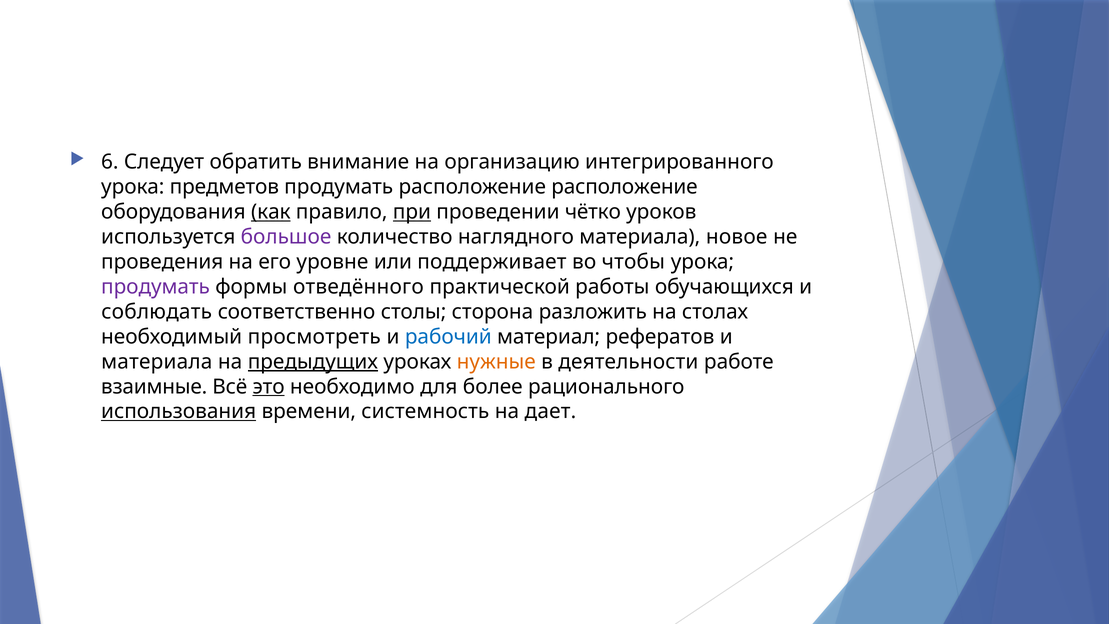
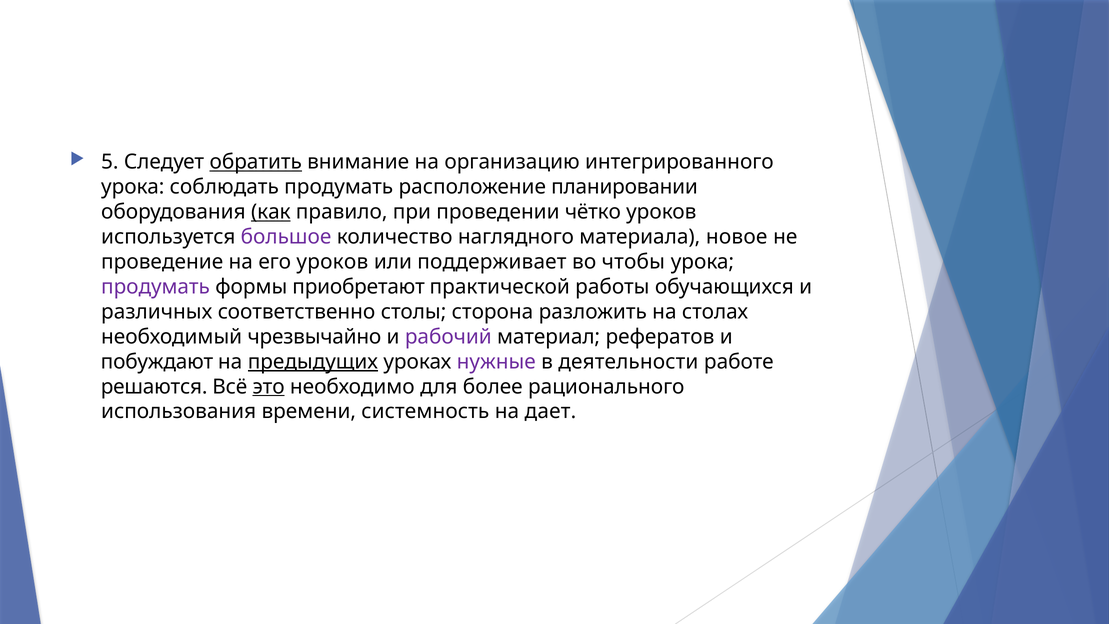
6: 6 -> 5 (110, 162)
обратить underline: none -> present (256, 162)
предметов: предметов -> соблюдать (224, 187)
расположение расположение: расположение -> планировании (625, 187)
при underline: present -> none (412, 212)
проведения: проведения -> проведение (162, 262)
его уровне: уровне -> уроков (332, 262)
отведённого: отведённого -> приобретают (359, 287)
соблюдать: соблюдать -> различных (157, 312)
просмотреть: просмотреть -> чрезвычайно (314, 337)
рабочий colour: blue -> purple (448, 337)
материала: материала -> побуждают (157, 362)
нужные colour: orange -> purple (496, 362)
взаимные: взаимные -> решаются (154, 387)
использования underline: present -> none (179, 411)
